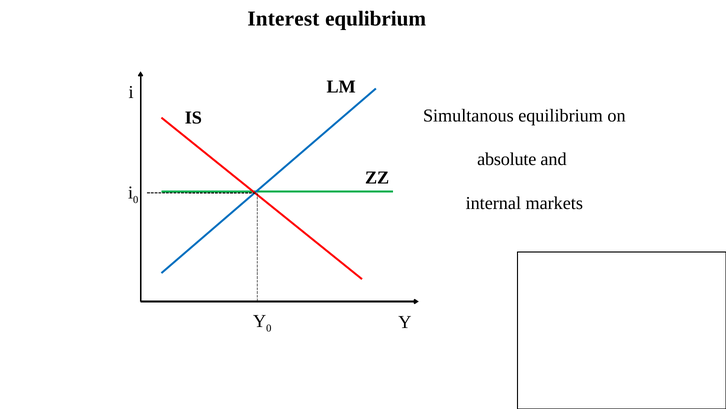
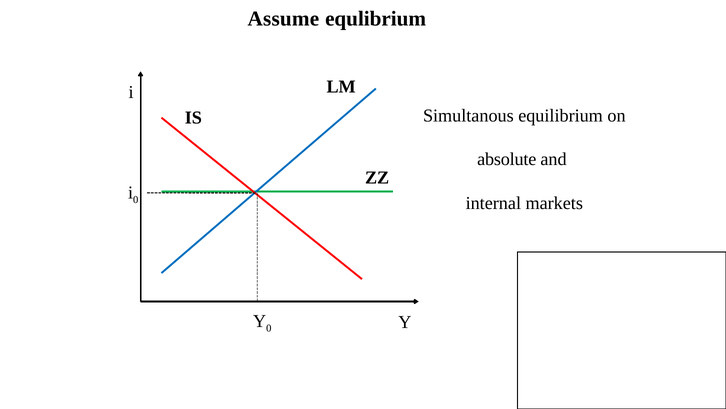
Interest: Interest -> Assume (283, 19)
